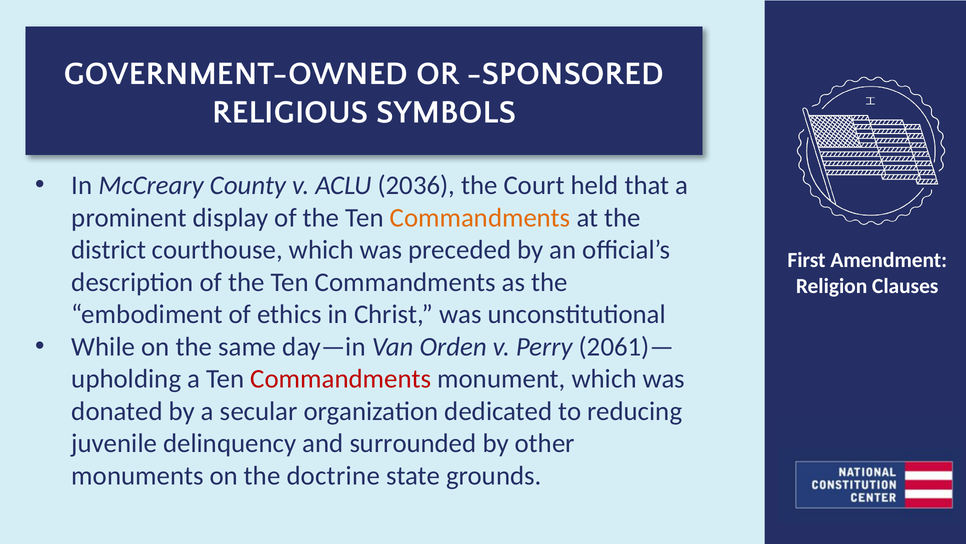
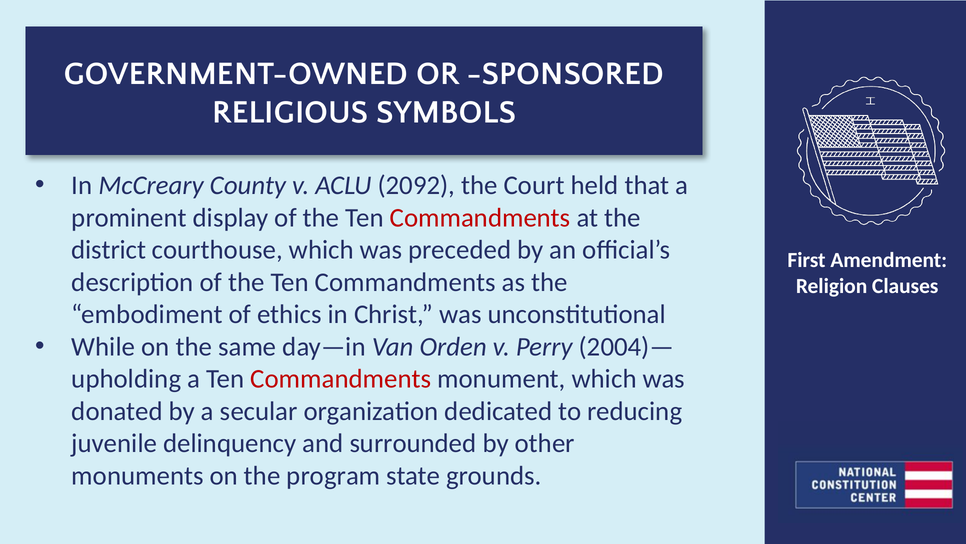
2036: 2036 -> 2092 (416, 185)
Commandments colour: orange -> red (480, 218)
2061)—: 2061)— -> 2004)— (626, 346)
doctrine: doctrine -> program (333, 475)
